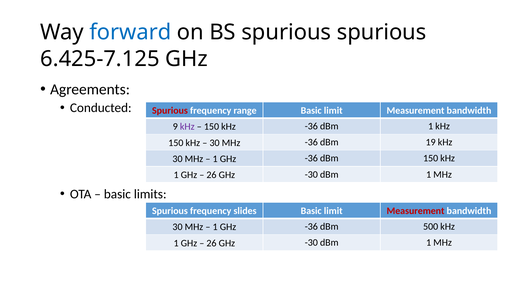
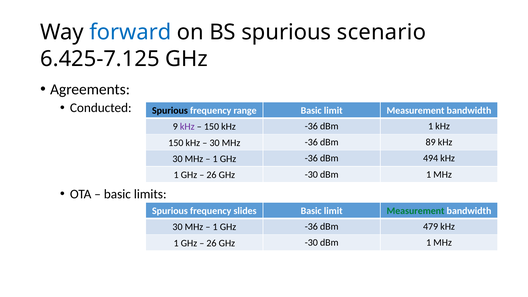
spurious spurious: spurious -> scenario (382, 32)
Spurious colour: red -> black (170, 111)
19: 19 -> 89 (431, 142)
dBm 150: 150 -> 494 (431, 158)
Measurement colour: red -> green (416, 211)
500: 500 -> 479 (431, 227)
